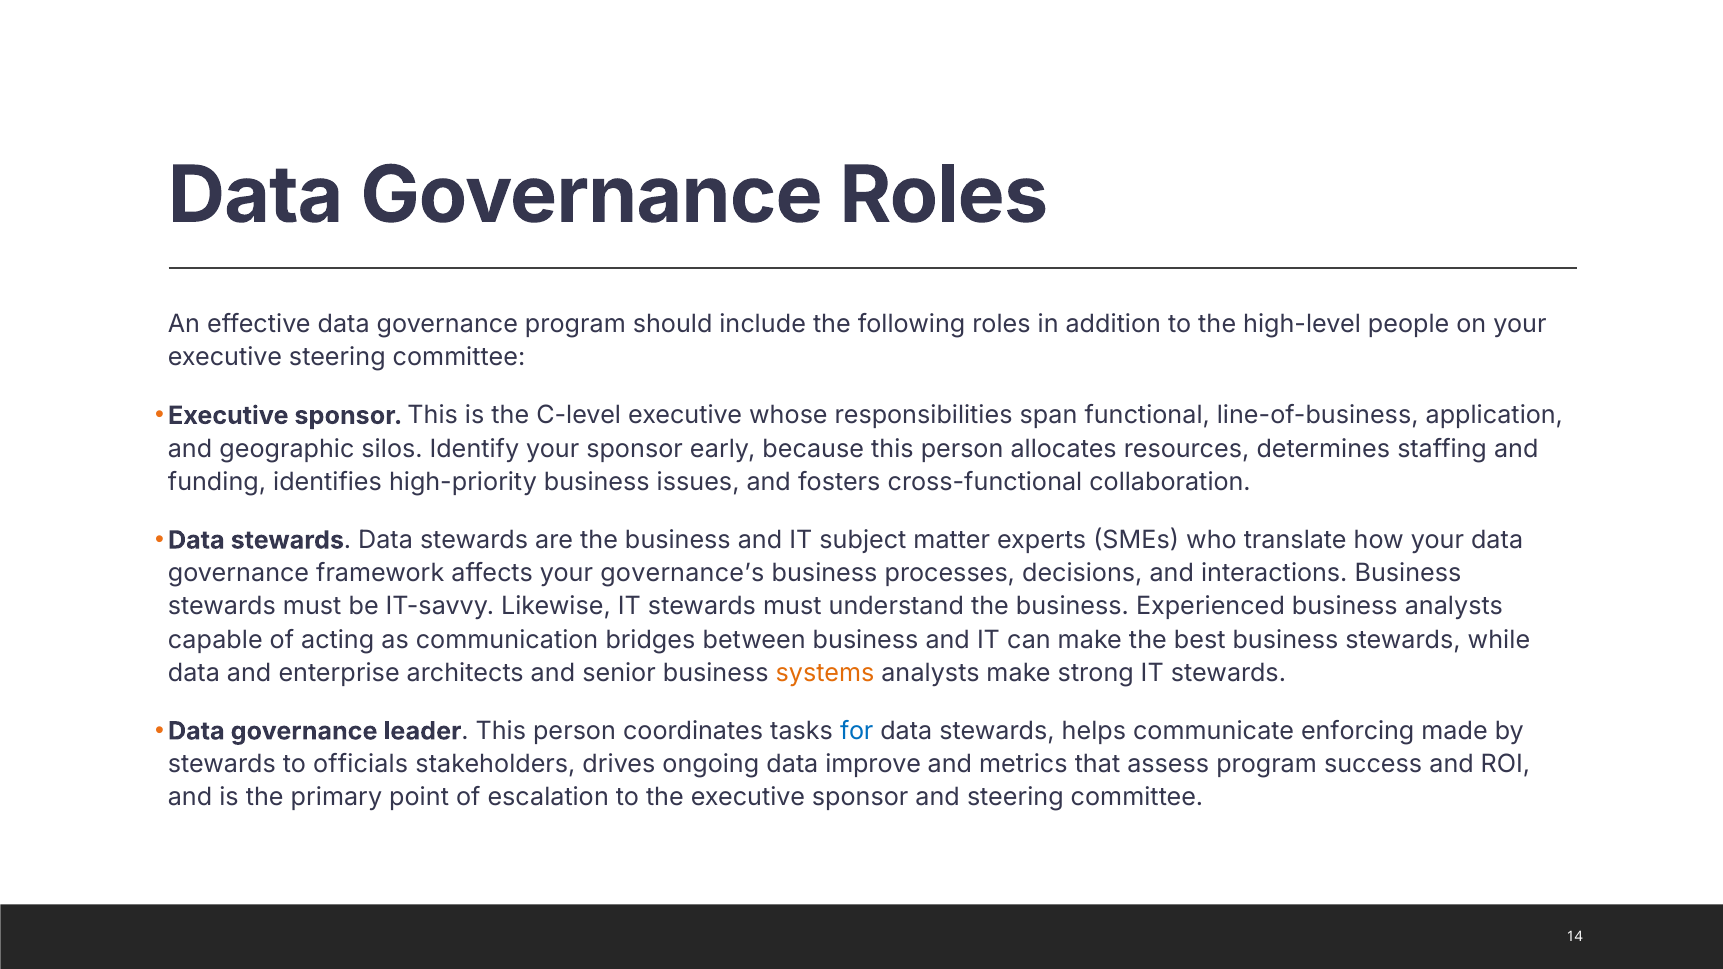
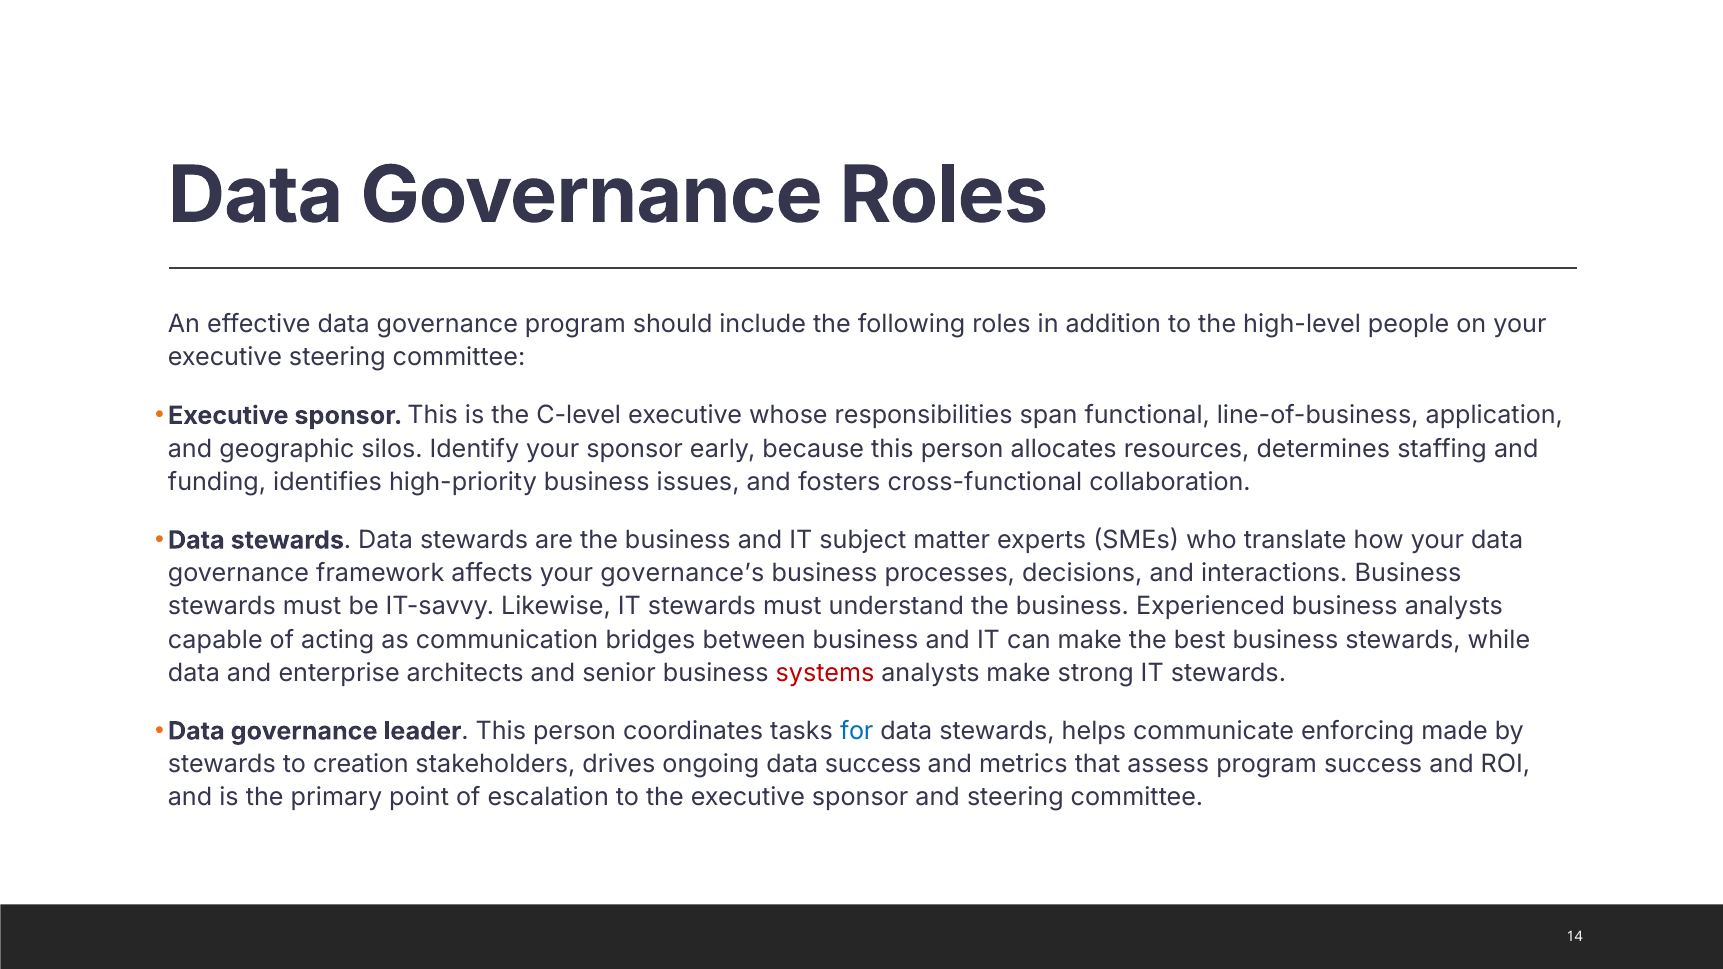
systems colour: orange -> red (825, 673)
officials: officials -> creation (361, 765)
data improve: improve -> success (873, 765)
